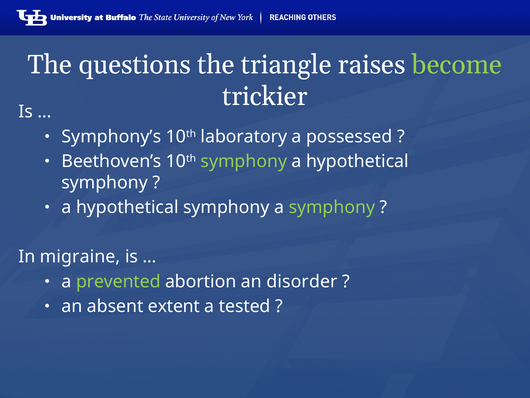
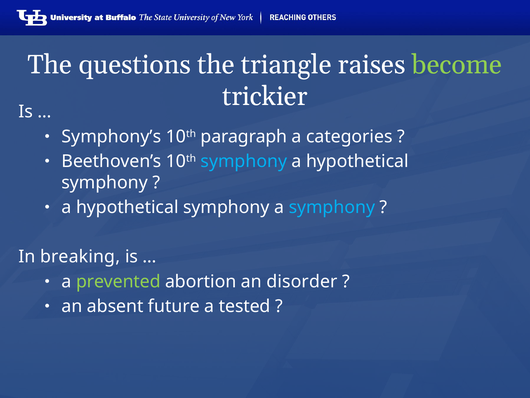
laboratory: laboratory -> paragraph (244, 136)
possessed: possessed -> categories (349, 136)
symphony colour: light green -> light blue (244, 161)
symphony colour: light green -> light blue (332, 207)
migraine: migraine -> breaking (80, 256)
extent: extent -> future (174, 306)
